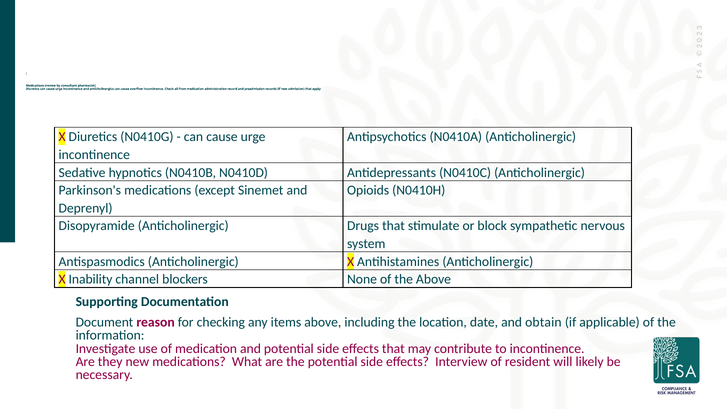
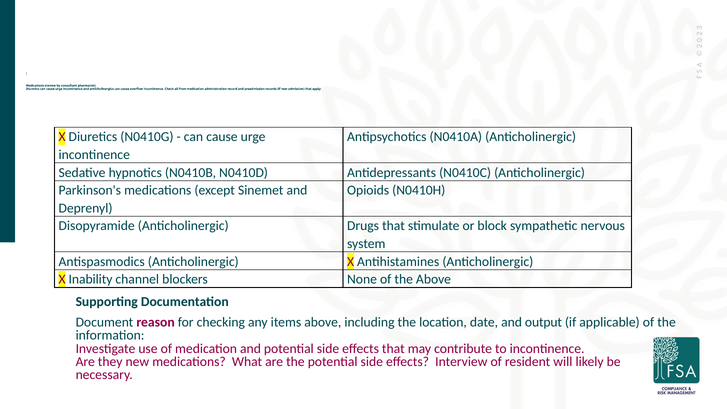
obtain: obtain -> output (543, 322)
